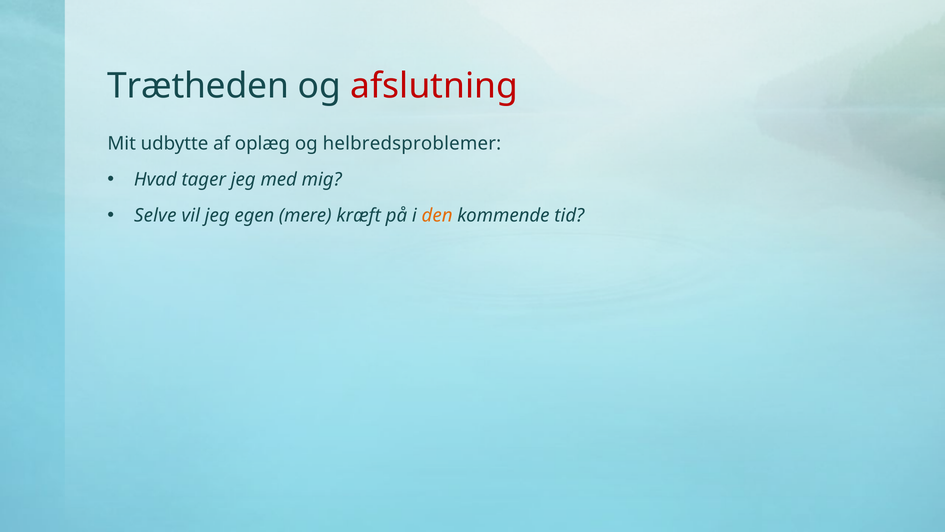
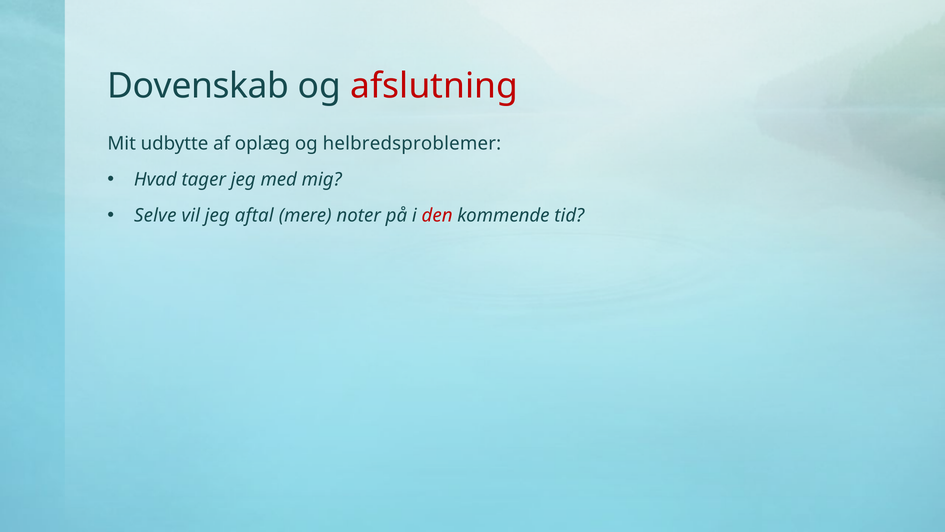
Trætheden: Trætheden -> Dovenskab (198, 86)
egen: egen -> aftal (254, 215)
kræft: kræft -> noter (359, 215)
den colour: orange -> red (437, 215)
